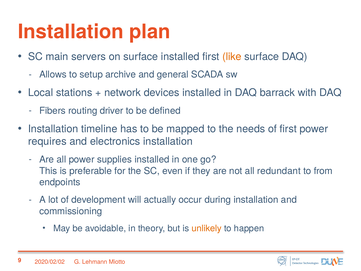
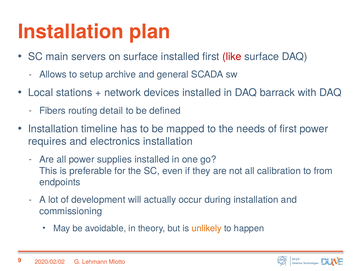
like colour: orange -> red (232, 57)
driver: driver -> detail (112, 111)
redundant: redundant -> calibration (279, 171)
